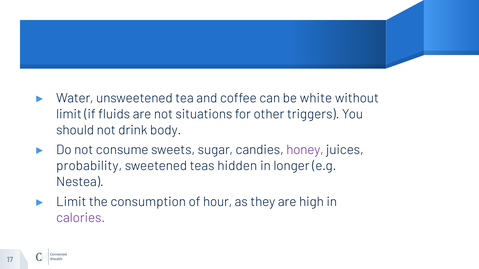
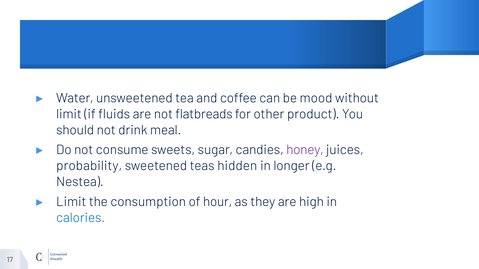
white: white -> mood (316, 98)
situations: situations -> flatbreads (204, 114)
triggers: triggers -> product (313, 114)
body: body -> meal (166, 130)
calories colour: purple -> blue (81, 218)
